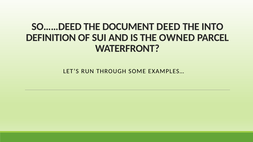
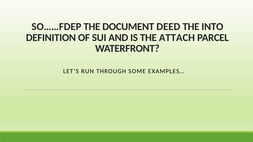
SO……DEED: SO……DEED -> SO……FDEP (56, 27)
OWNED: OWNED -> ATTACH (177, 38)
